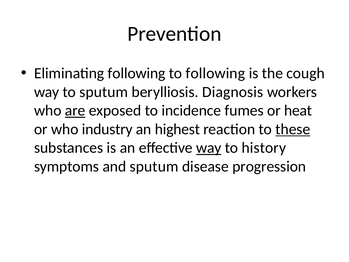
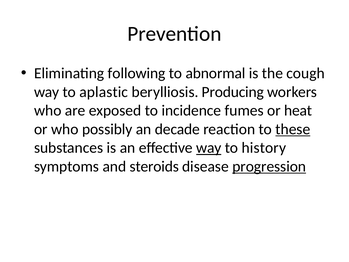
to following: following -> abnormal (216, 73)
to sputum: sputum -> aplastic (104, 92)
Diagnosis: Diagnosis -> Producing (233, 92)
are underline: present -> none (75, 110)
industry: industry -> possibly (107, 129)
highest: highest -> decade (177, 129)
and sputum: sputum -> steroids (154, 166)
progression underline: none -> present (269, 166)
